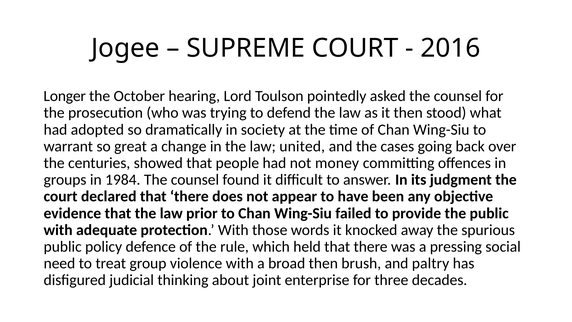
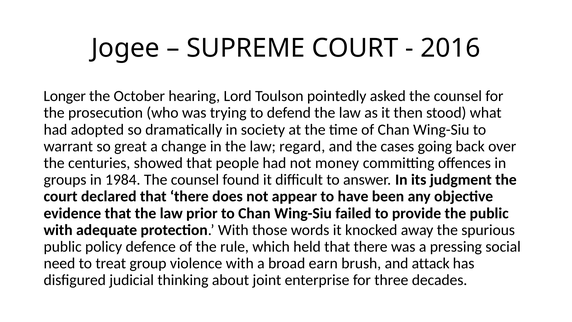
united: united -> regard (302, 146)
broad then: then -> earn (323, 263)
paltry: paltry -> attack (431, 263)
